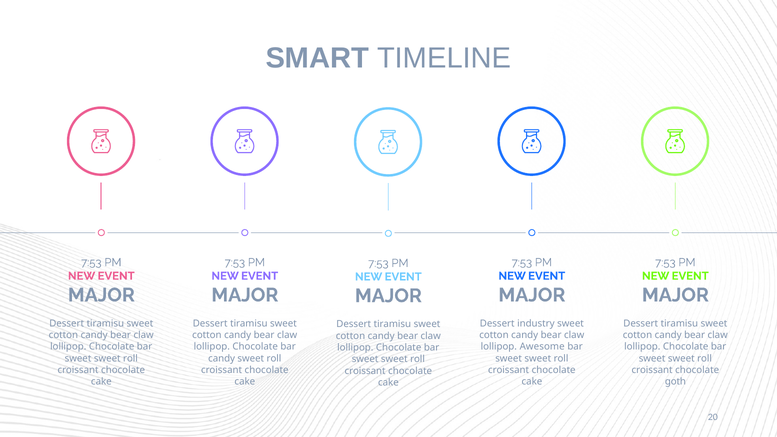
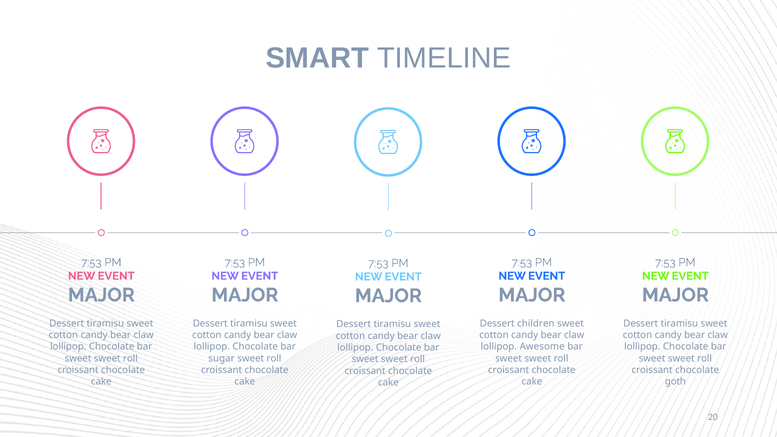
industry: industry -> children (536, 324)
candy: candy -> sugar (222, 358)
